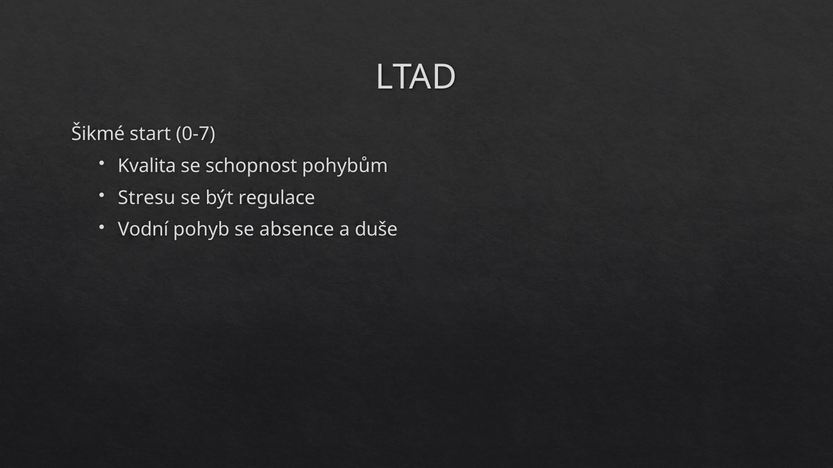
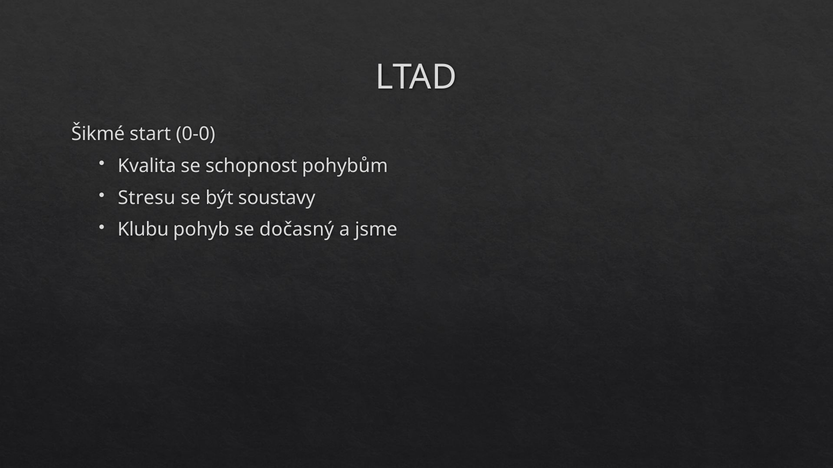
0-7: 0-7 -> 0-0 (196, 134)
regulace: regulace -> soustavy (277, 198)
Vodní: Vodní -> Klubu (143, 230)
absence: absence -> dočasný (297, 230)
duše: duše -> jsme (376, 230)
